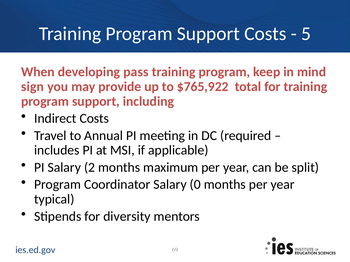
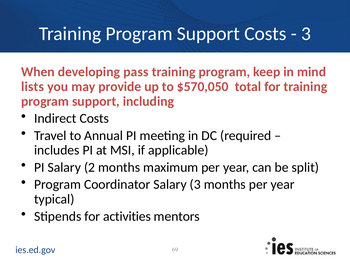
5: 5 -> 3 (306, 34)
sign: sign -> lists (33, 87)
$765,922: $765,922 -> $570,050 (203, 87)
Salary 0: 0 -> 3 (195, 185)
diversity: diversity -> activities (127, 217)
